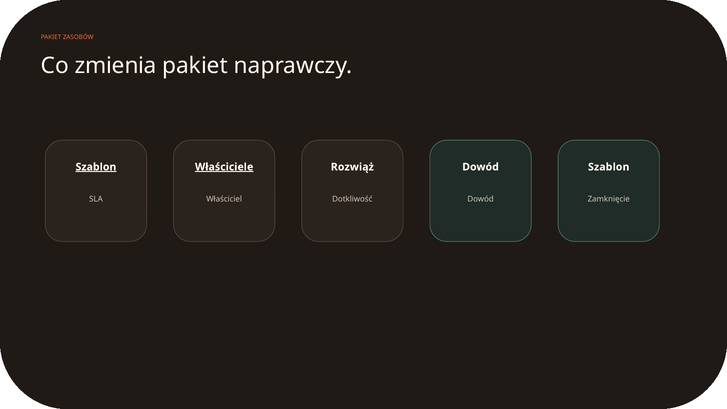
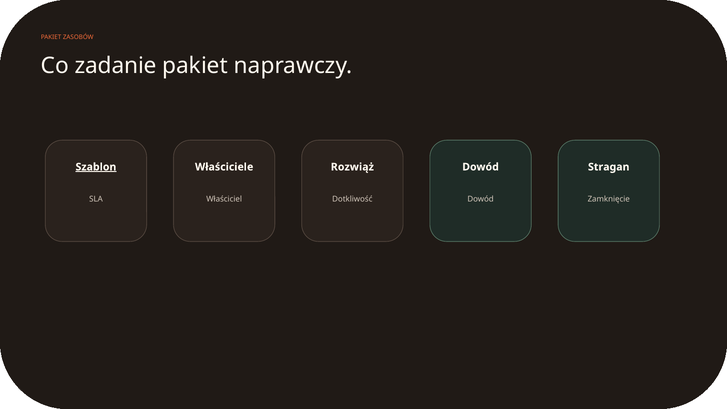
zmienia: zmienia -> zadanie (116, 66)
Właściciele underline: present -> none (224, 167)
Szablon: Szablon -> Stragan (609, 167)
